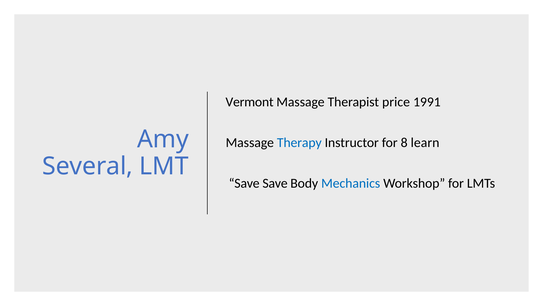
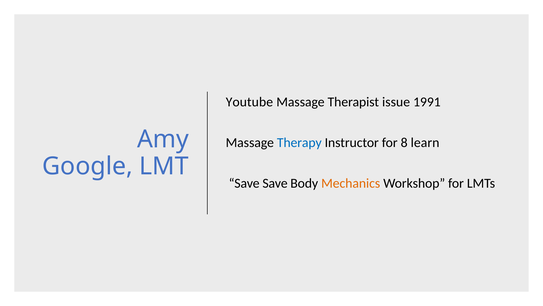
Vermont: Vermont -> Youtube (249, 102)
price: price -> issue (396, 102)
Several: Several -> Google (88, 166)
Mechanics colour: blue -> orange (351, 183)
